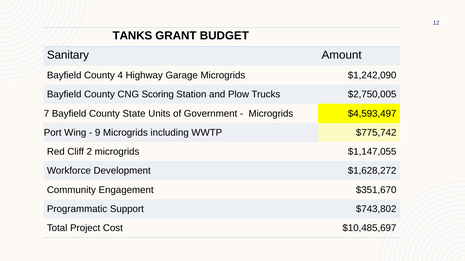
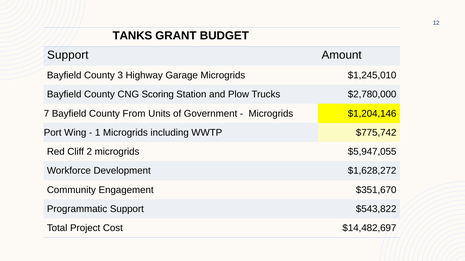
Sanitary: Sanitary -> Support (68, 55)
4: 4 -> 3 (120, 75)
$1,242,090: $1,242,090 -> $1,245,010 (372, 75)
$2,750,005: $2,750,005 -> $2,780,000 (372, 95)
State: State -> From (134, 114)
$4,593,497: $4,593,497 -> $1,204,146 (372, 114)
9: 9 -> 1 (98, 133)
$1,147,055: $1,147,055 -> $5,947,055 (372, 152)
$743,802: $743,802 -> $543,822 (376, 209)
$10,485,697: $10,485,697 -> $14,482,697 (369, 229)
